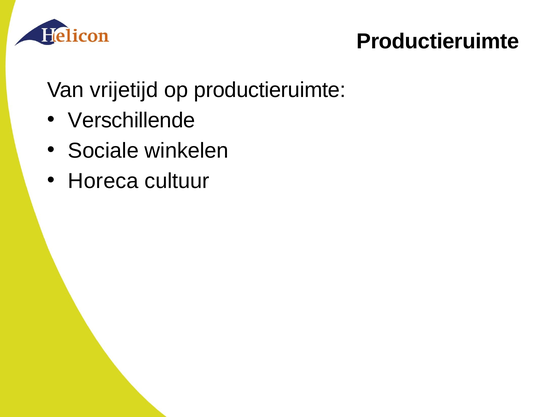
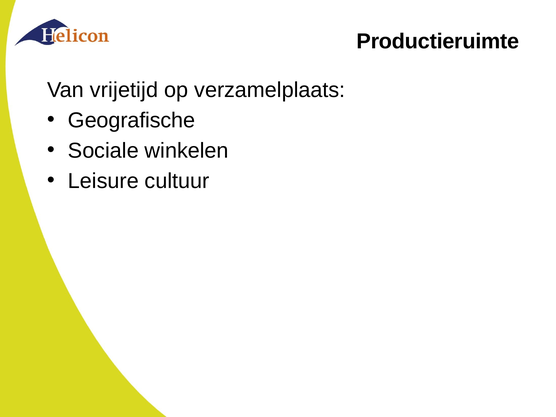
op productieruimte: productieruimte -> verzamelplaats (270, 90)
Verschillende: Verschillende -> Geografische (132, 120)
Horeca: Horeca -> Leisure (103, 181)
